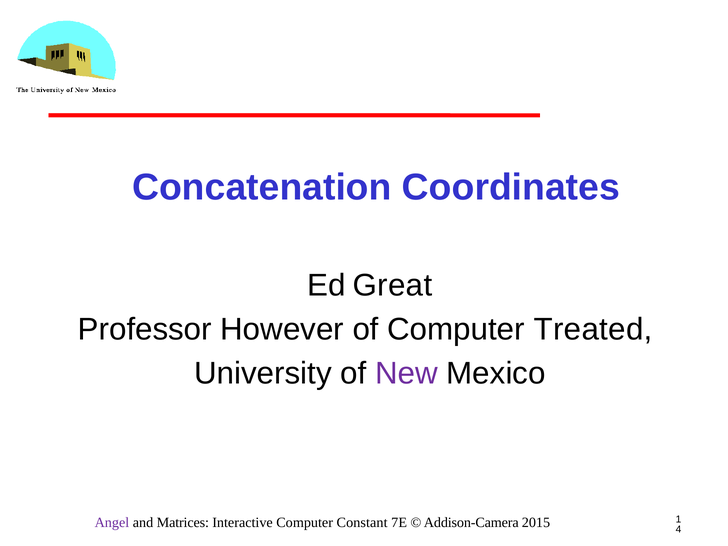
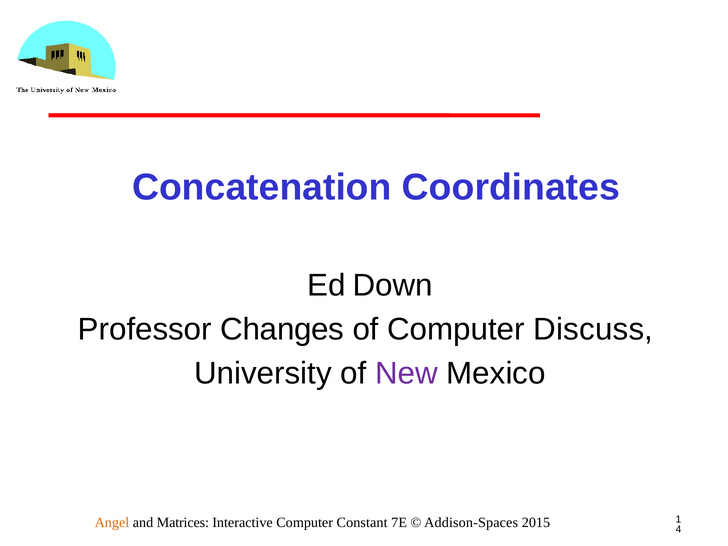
Great: Great -> Down (393, 286)
However: However -> Changes (282, 329)
Treated: Treated -> Discuss (593, 329)
Angel colour: purple -> orange (112, 523)
Addison-Camera: Addison-Camera -> Addison-Spaces (471, 523)
